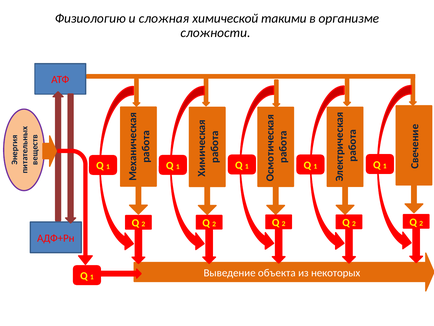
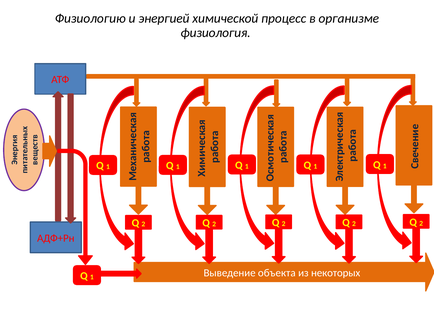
сложная: сложная -> энергией (164, 18)
такими: такими -> процесс (284, 18)
сложности: сложности -> физиология (216, 33)
